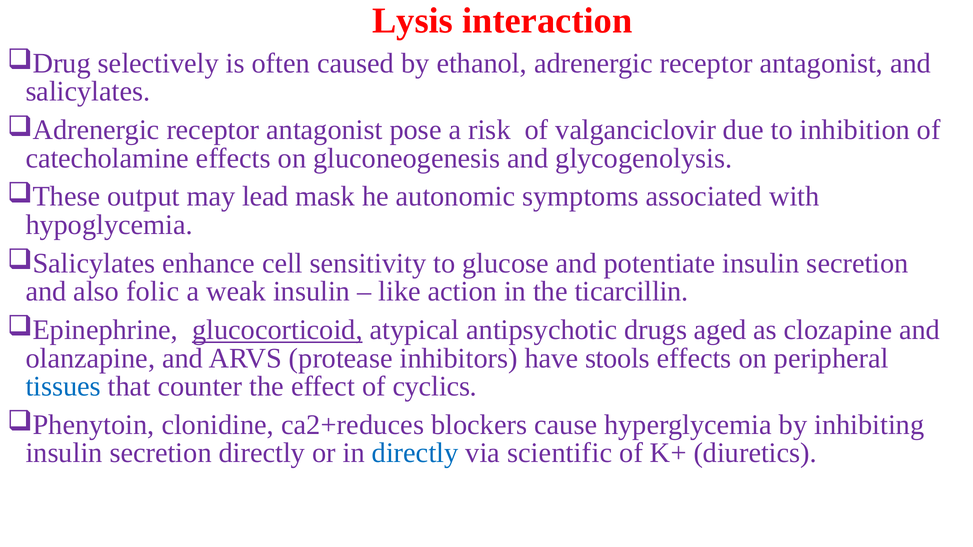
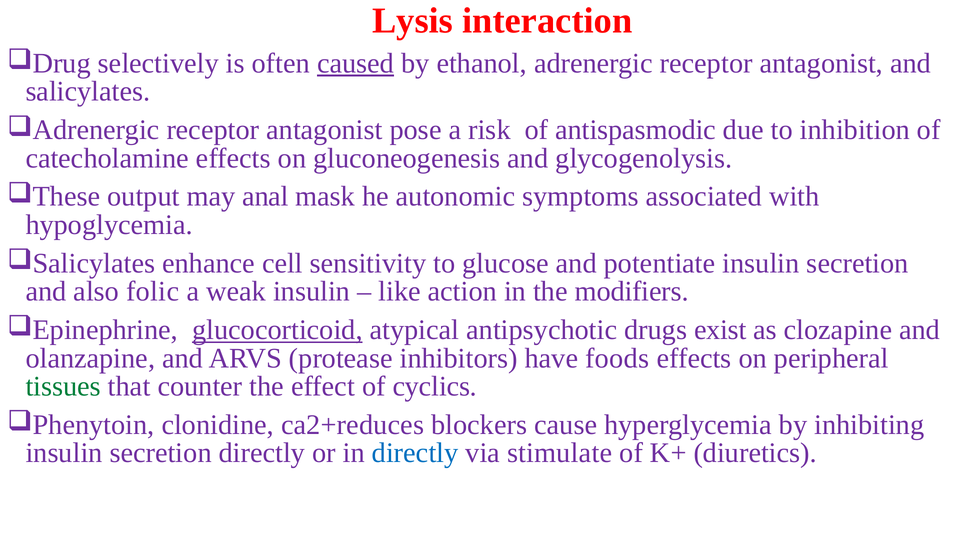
caused underline: none -> present (356, 63)
valganciclovir: valganciclovir -> antispasmodic (636, 130)
lead: lead -> anal (265, 197)
ticarcillin: ticarcillin -> modifiers (632, 292)
aged: aged -> exist (720, 330)
stools: stools -> foods (617, 358)
tissues colour: blue -> green (63, 387)
scientific: scientific -> stimulate (560, 453)
